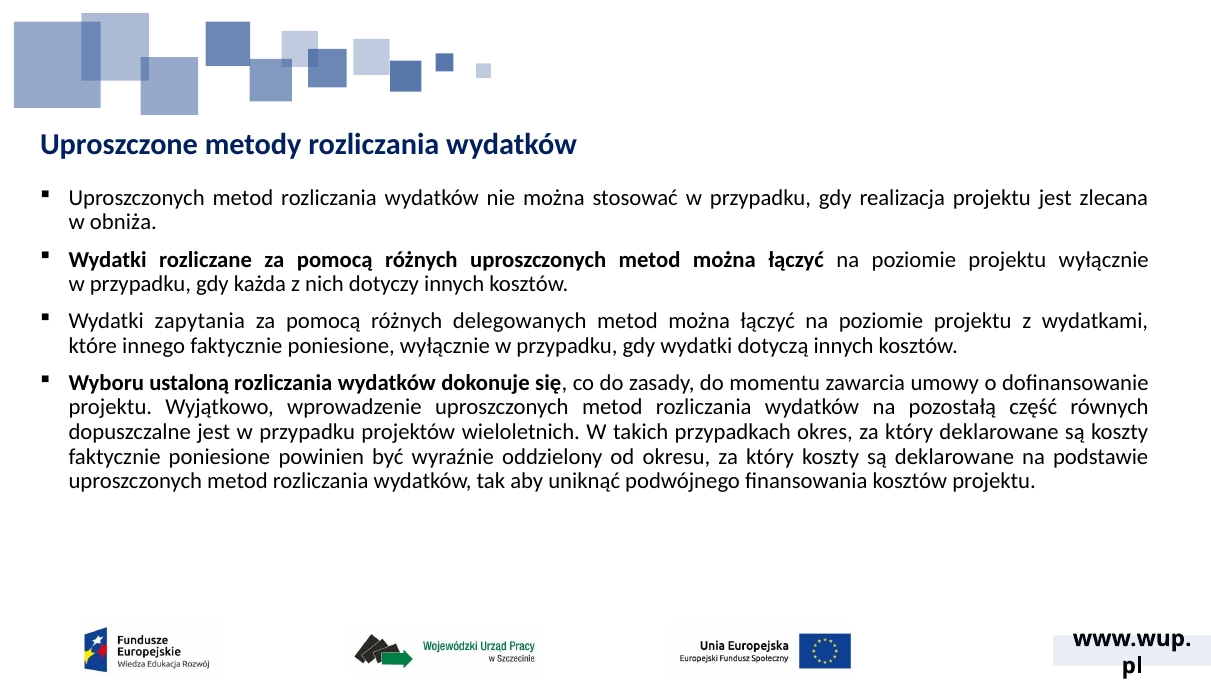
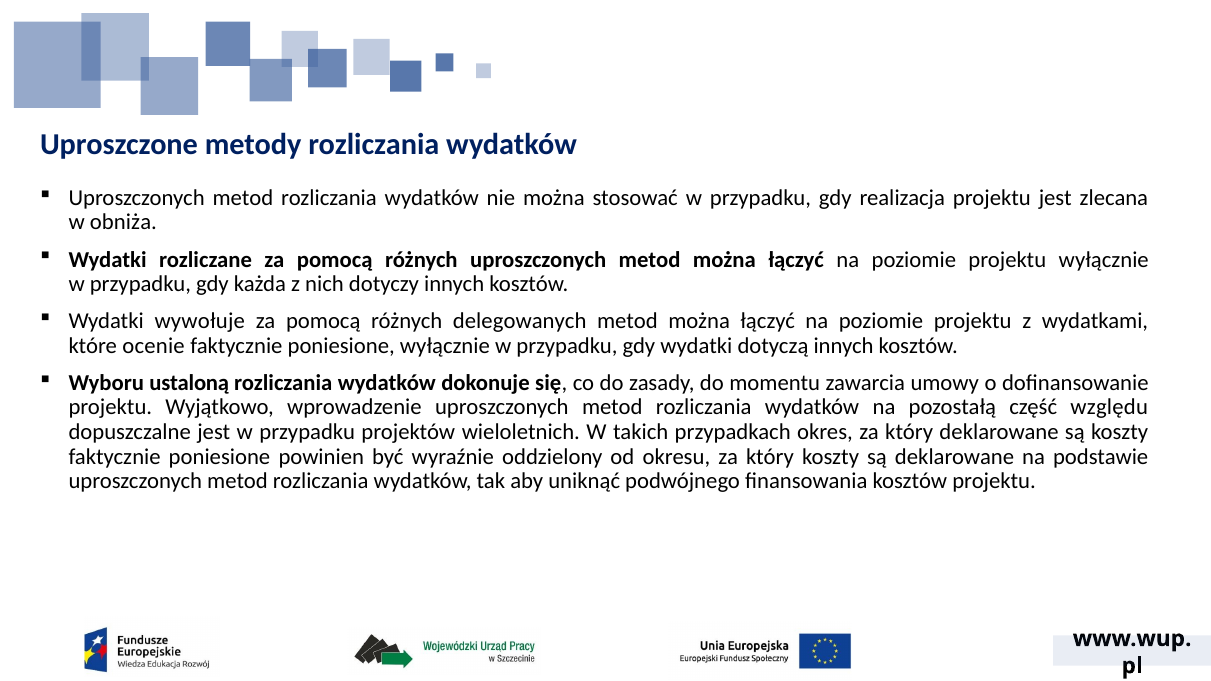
zapytania: zapytania -> wywołuje (200, 321)
innego: innego -> ocenie (154, 346)
równych: równych -> względu (1109, 408)
